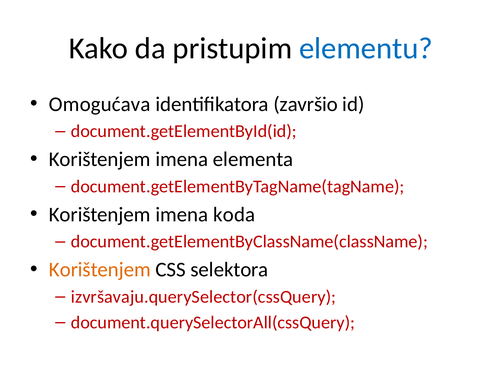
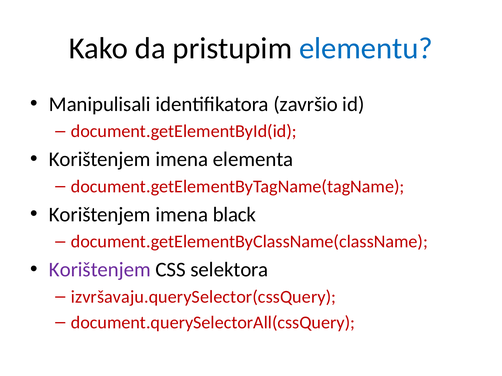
Omogućava: Omogućava -> Manipulisali (100, 104)
koda: koda -> black (234, 215)
Korištenjem colour: orange -> purple (100, 270)
